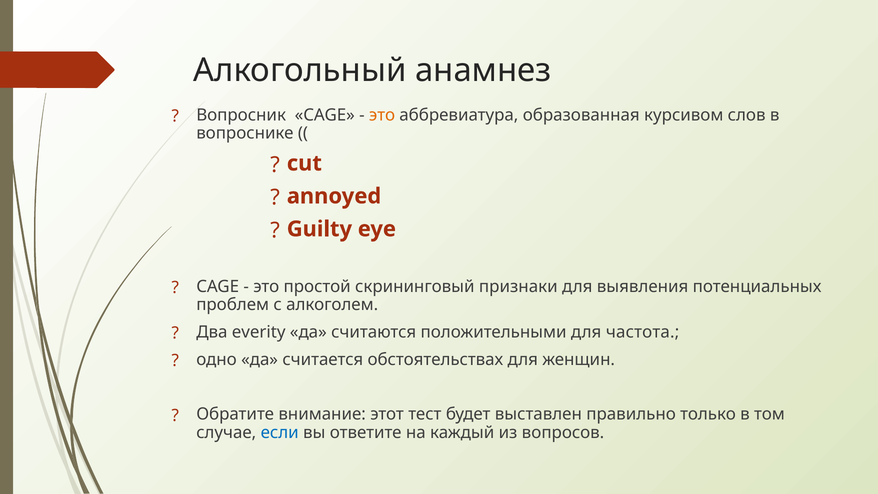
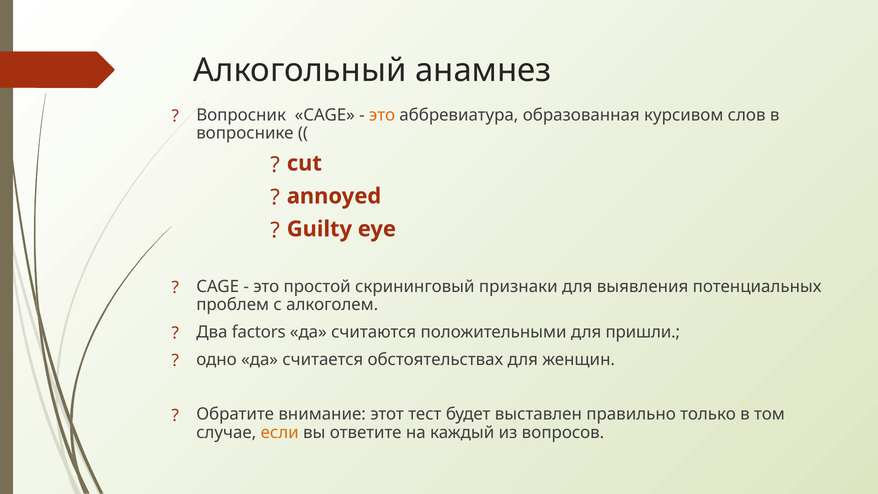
everity: everity -> factors (259, 332)
частота: частота -> пришли (643, 332)
если colour: blue -> orange (280, 433)
